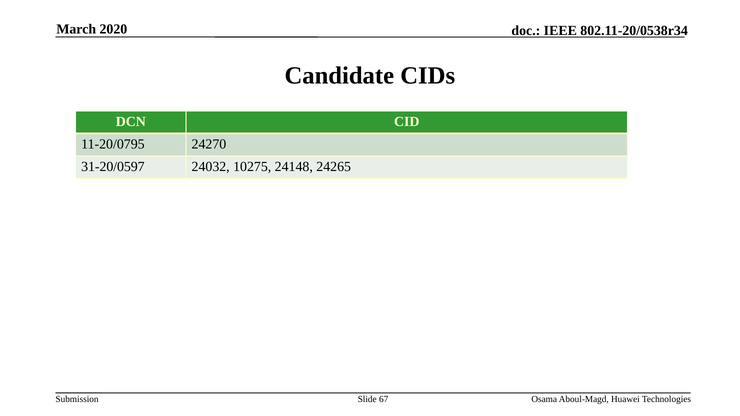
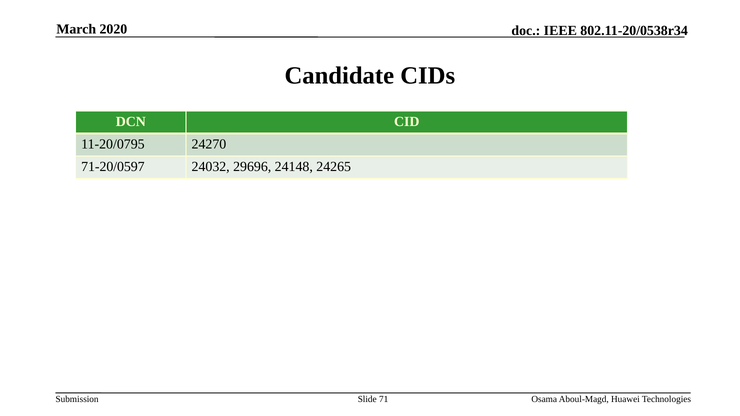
31-20/0597: 31-20/0597 -> 71-20/0597 (113, 167)
10275: 10275 -> 29696 (252, 167)
67: 67 -> 71 (384, 399)
